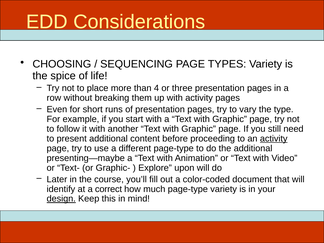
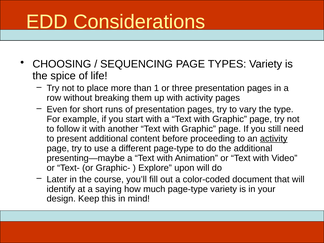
4: 4 -> 1 (156, 88)
correct: correct -> saying (108, 189)
design underline: present -> none (61, 199)
